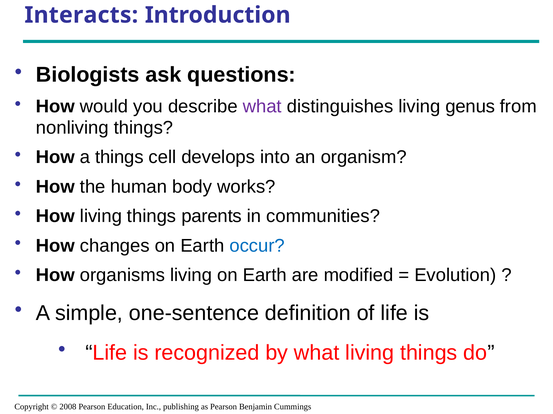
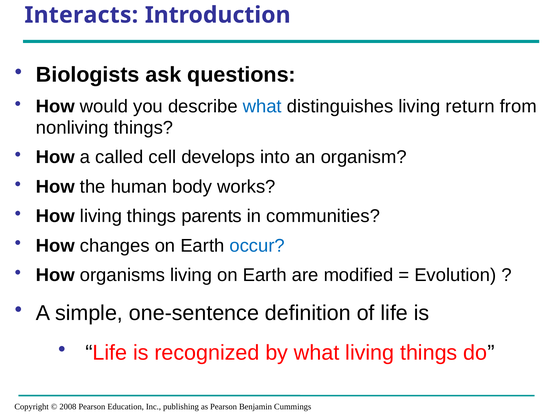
what colour: purple -> blue (262, 107)
genus: genus -> return (470, 107)
a things: things -> called (119, 158)
